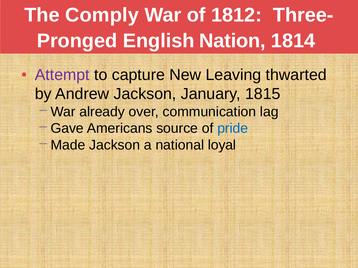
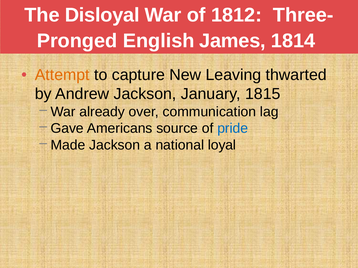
Comply: Comply -> Disloyal (102, 15)
Nation: Nation -> James (232, 41)
Attempt colour: purple -> orange (62, 75)
